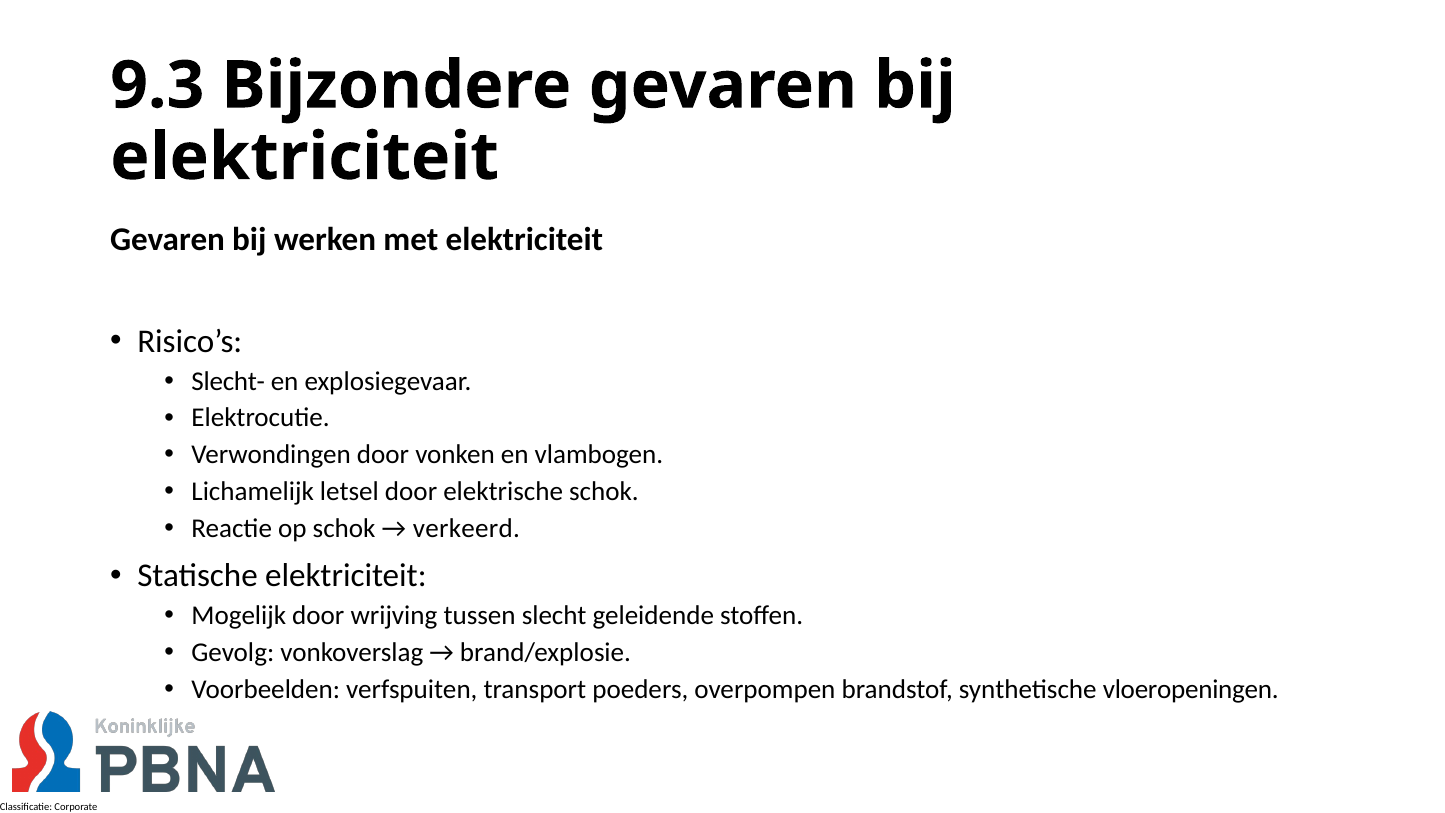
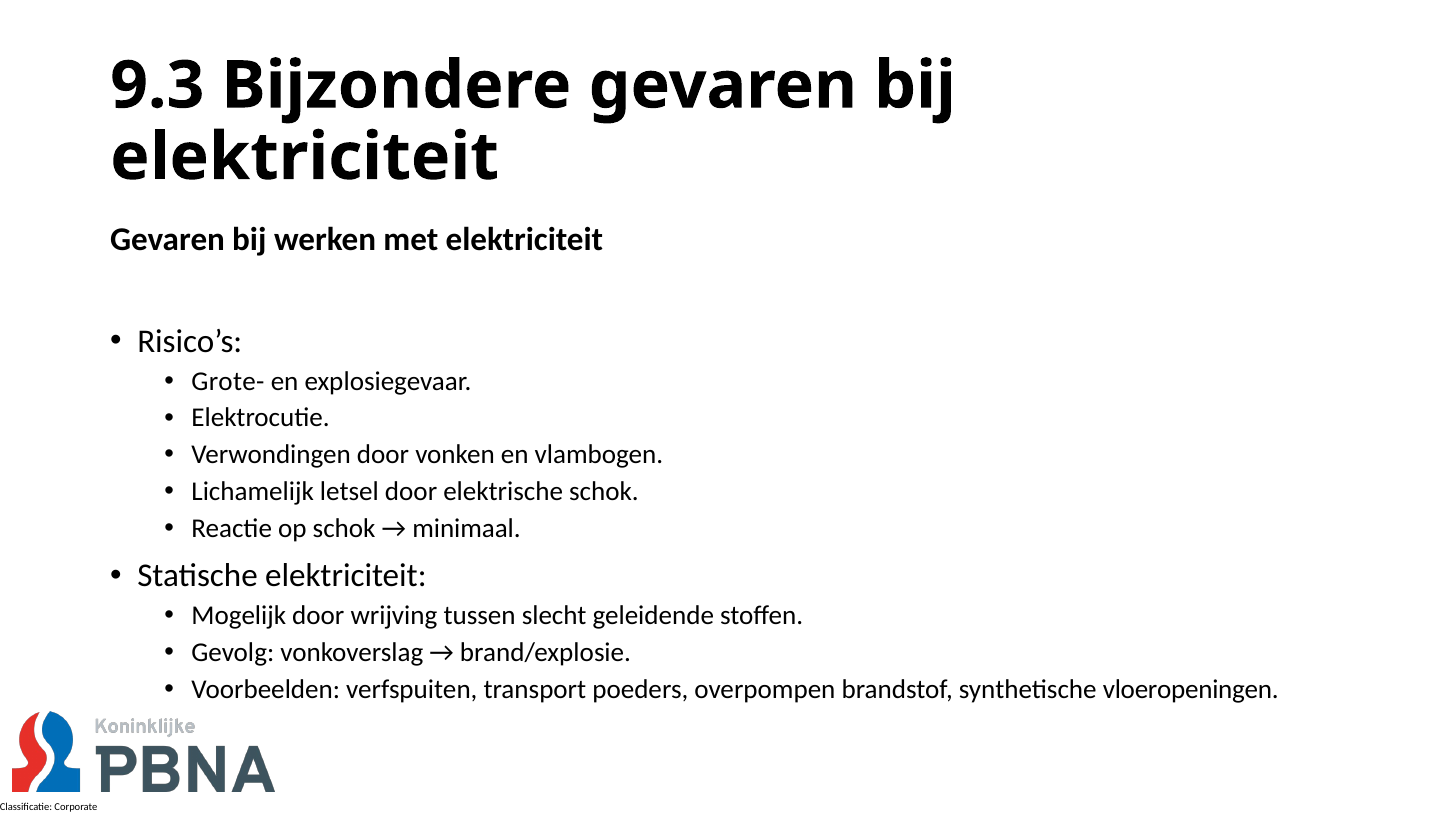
Slecht-: Slecht- -> Grote- (228, 381)
verkeerd: verkeerd -> minimaal (467, 528)
